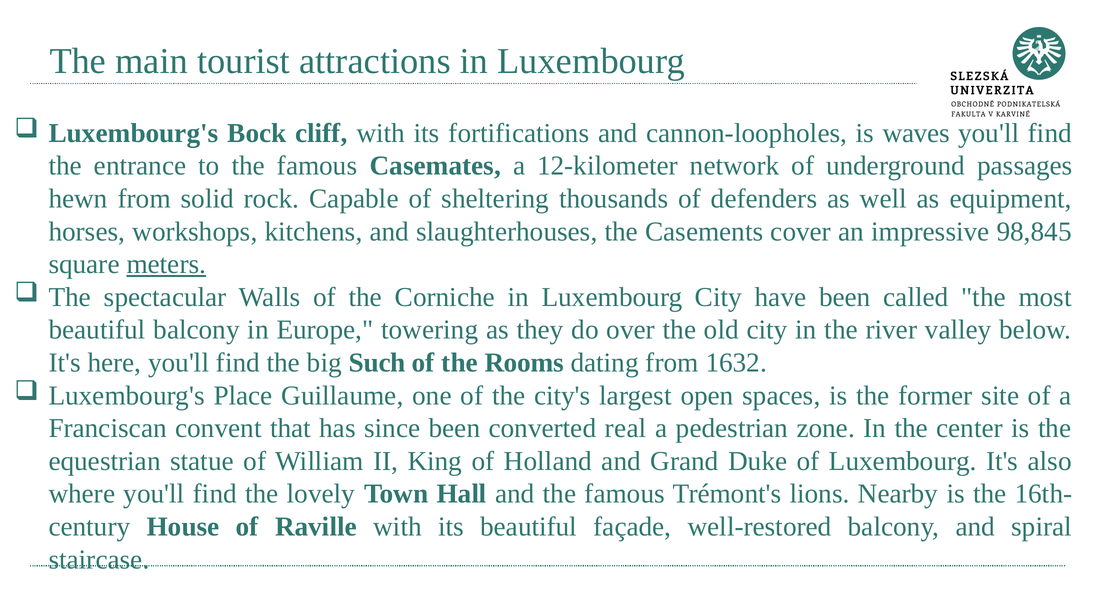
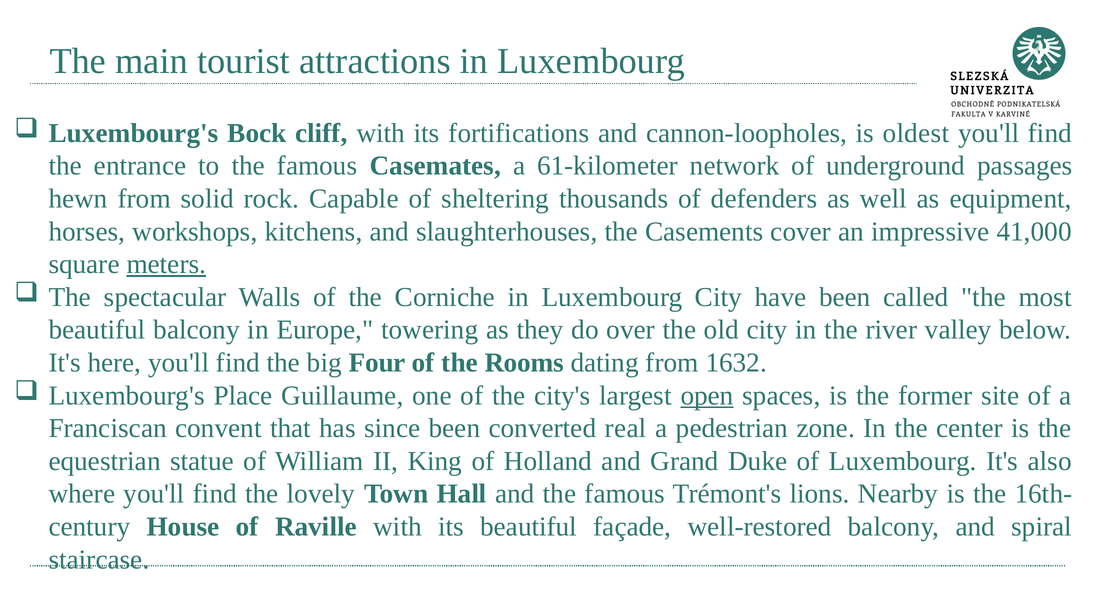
waves: waves -> oldest (916, 133)
12-kilometer: 12-kilometer -> 61-kilometer (608, 166)
98,845: 98,845 -> 41,000 (1034, 231)
Such: Such -> Four (377, 363)
open underline: none -> present (707, 395)
